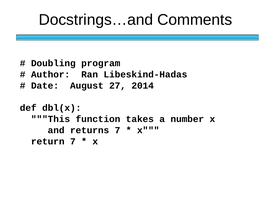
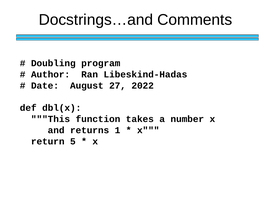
2014: 2014 -> 2022 (143, 86)
returns 7: 7 -> 1 (118, 130)
return 7: 7 -> 5 (73, 142)
